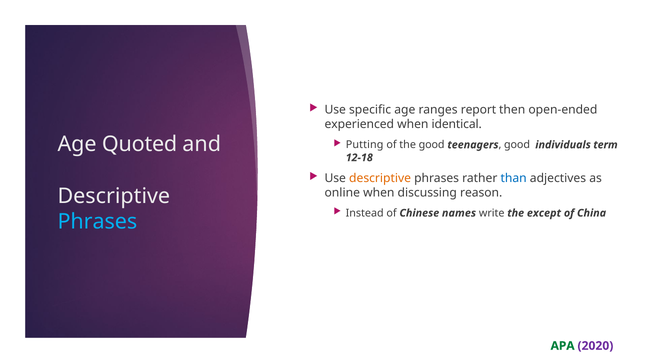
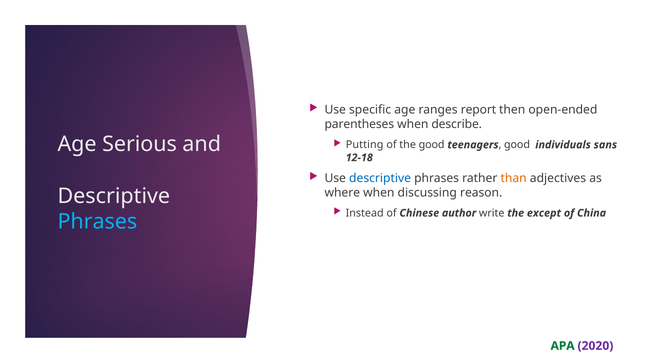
experienced: experienced -> parentheses (359, 125)
identical: identical -> describe (457, 125)
Quoted: Quoted -> Serious (140, 144)
term: term -> sans (605, 145)
descriptive colour: orange -> blue (380, 178)
than colour: blue -> orange (514, 178)
online: online -> where (342, 193)
names: names -> author (459, 213)
